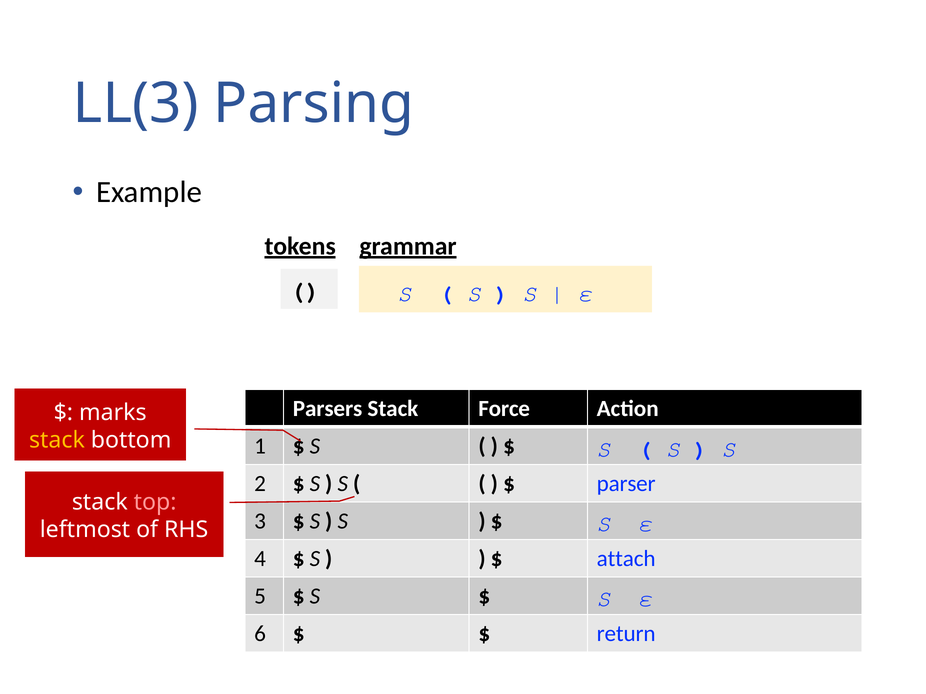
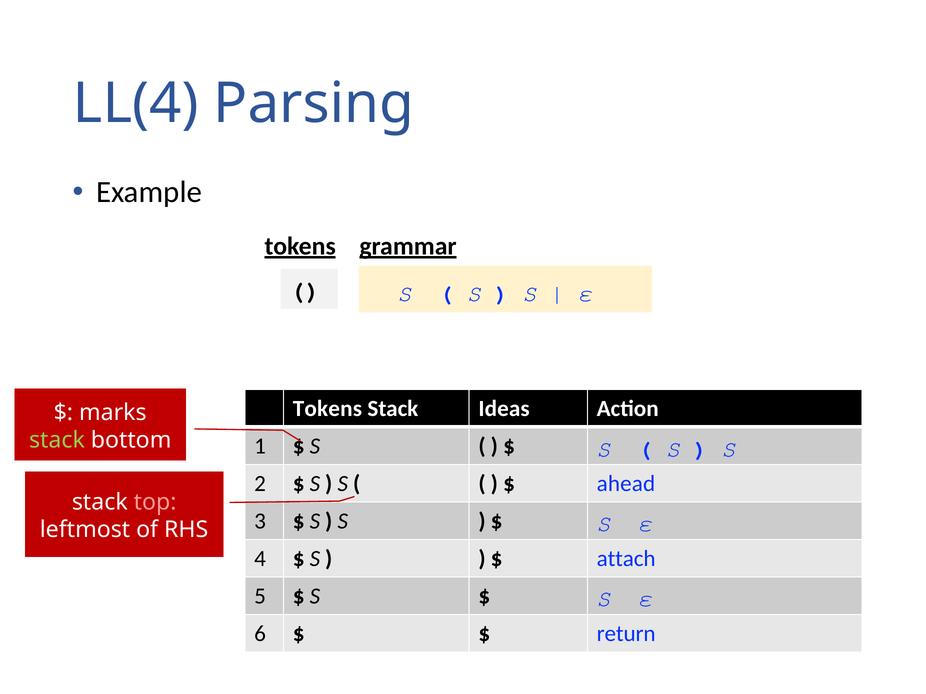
LL(3: LL(3 -> LL(4 (136, 104)
Parsers: Parsers -> Tokens (327, 409)
Force: Force -> Ideas (504, 409)
stack colour: yellow -> light green (57, 441)
parser: parser -> ahead (626, 484)
